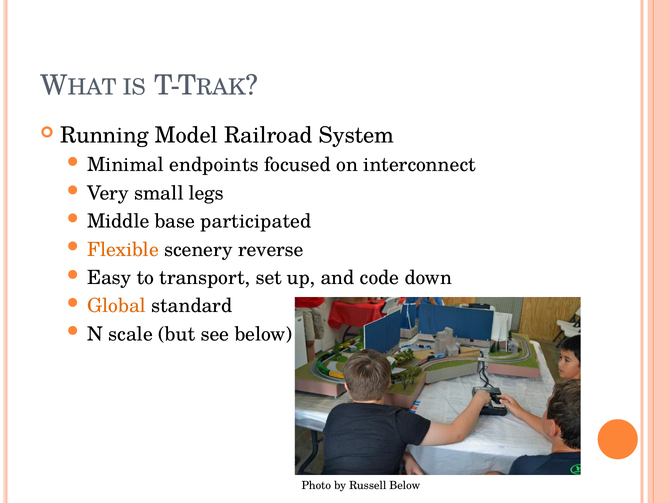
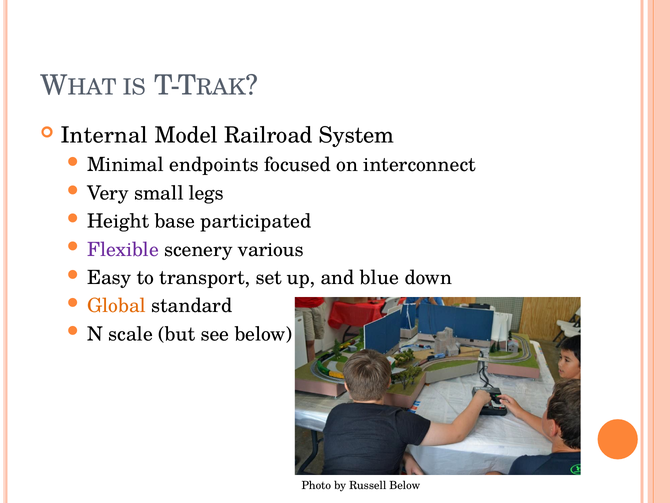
Running: Running -> Internal (104, 135)
Middle: Middle -> Height (118, 221)
Flexible colour: orange -> purple (123, 249)
reverse: reverse -> various (271, 249)
code: code -> blue (379, 277)
